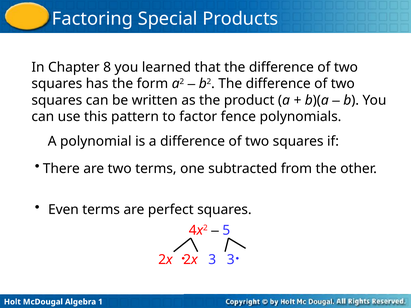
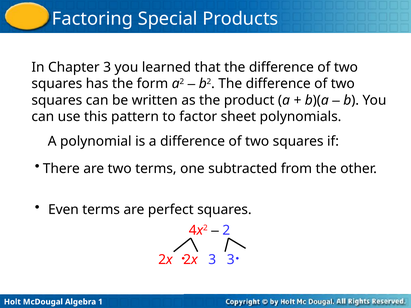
Chapter 8: 8 -> 3 (107, 67)
fence: fence -> sheet (238, 117)
5: 5 -> 2 (226, 230)
